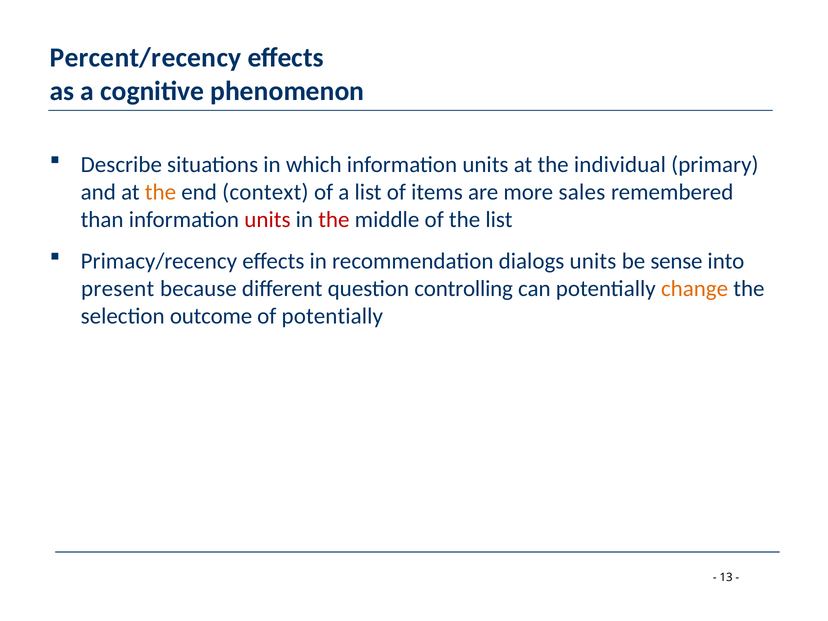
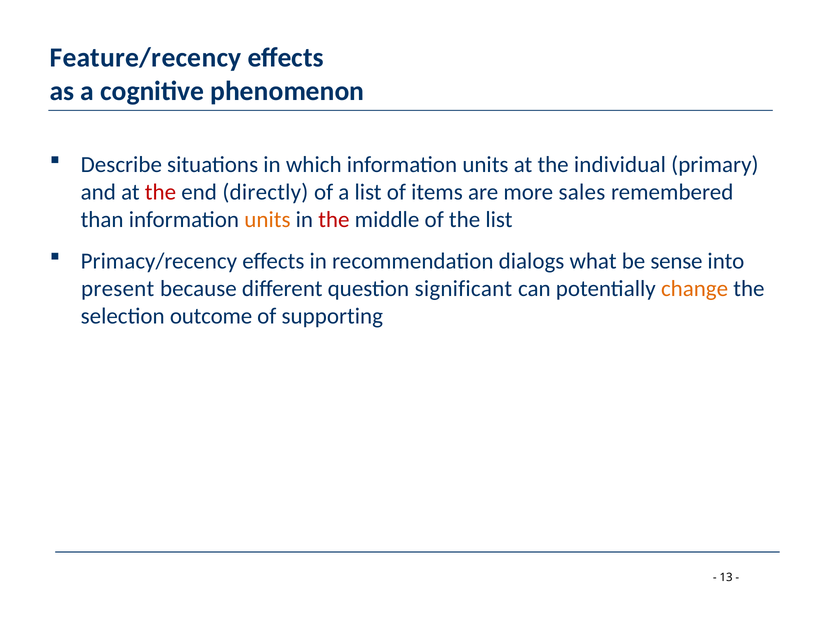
Percent/recency: Percent/recency -> Feature/recency (146, 58)
the colour: orange -> red (160, 192)
context: context -> directly (265, 192)
units colour: red -> orange (267, 220)
dialogs units: units -> what (593, 261)
controlling: controlling -> significant (463, 289)
of potentially: potentially -> supporting (332, 316)
